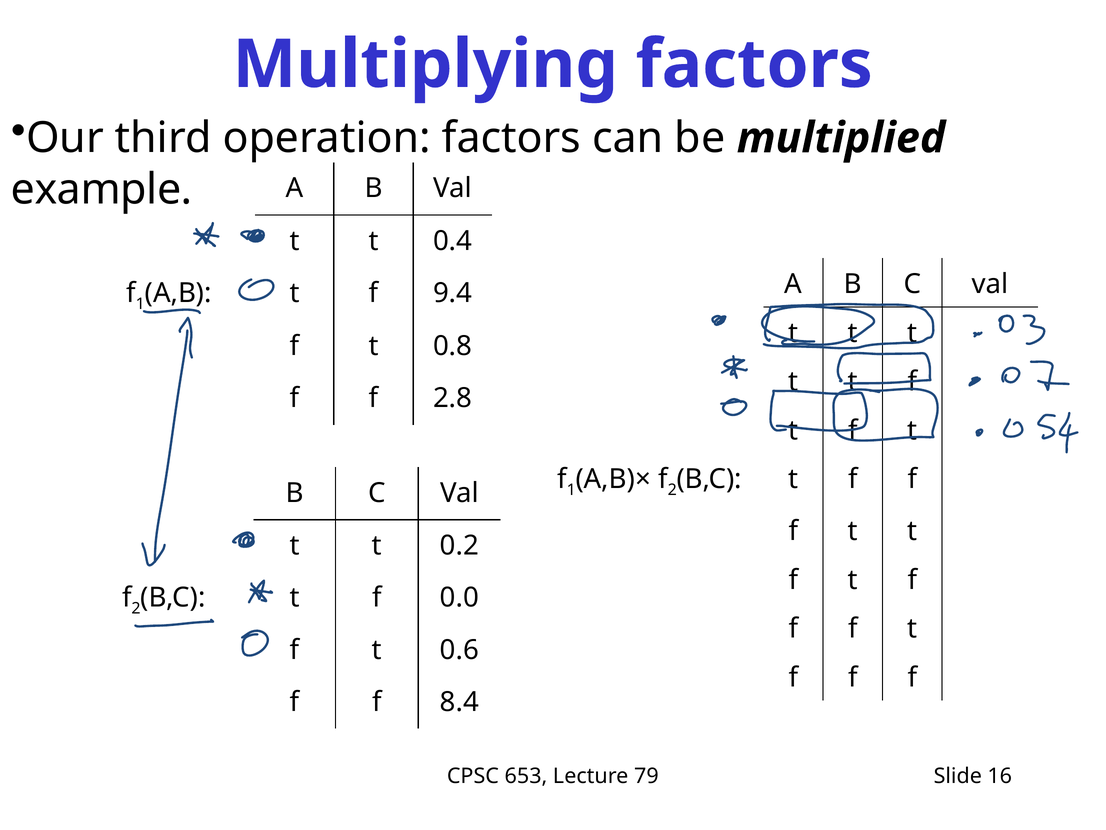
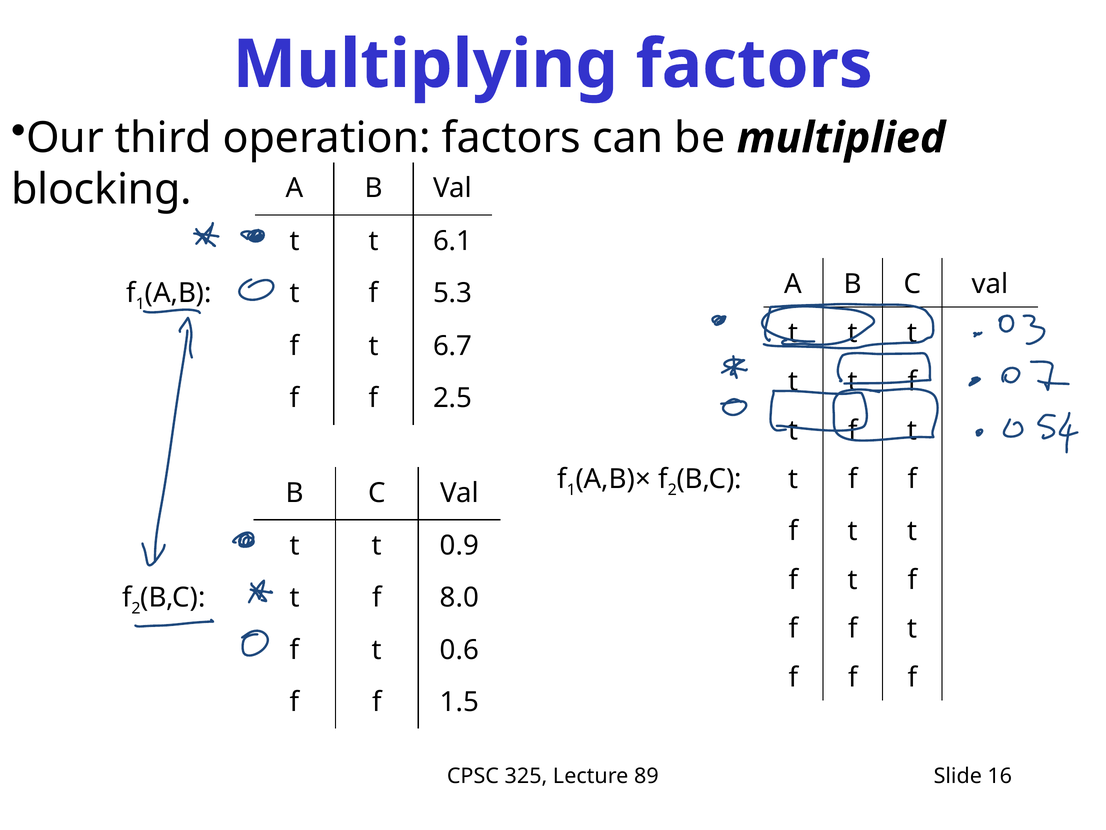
example: example -> blocking (102, 190)
0.4: 0.4 -> 6.1 (453, 241)
9.4: 9.4 -> 5.3 (453, 293)
0.8: 0.8 -> 6.7 (453, 346)
2.8: 2.8 -> 2.5 (453, 398)
0.2: 0.2 -> 0.9 (459, 545)
0.0: 0.0 -> 8.0 (459, 597)
8.4: 8.4 -> 1.5 (459, 702)
653: 653 -> 325 (526, 776)
79: 79 -> 89 (646, 776)
